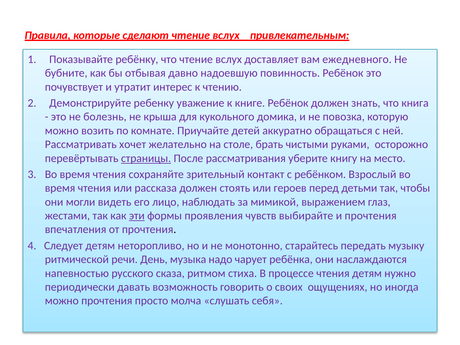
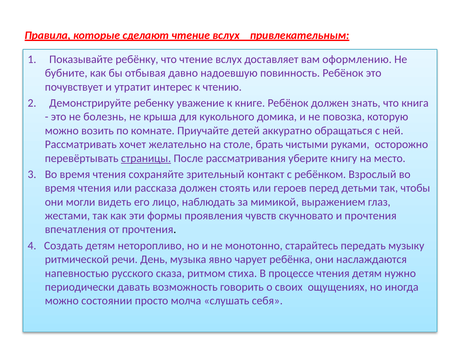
ежедневного: ежедневного -> оформлению (357, 59)
эти underline: present -> none (137, 216)
выбирайте: выбирайте -> скучновато (306, 216)
Следует: Следует -> Создать (63, 246)
надо: надо -> явно (220, 259)
можно прочтения: прочтения -> состоянии (107, 301)
